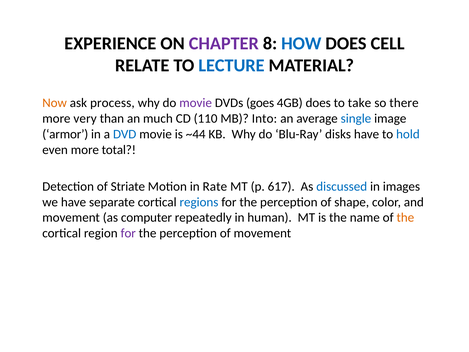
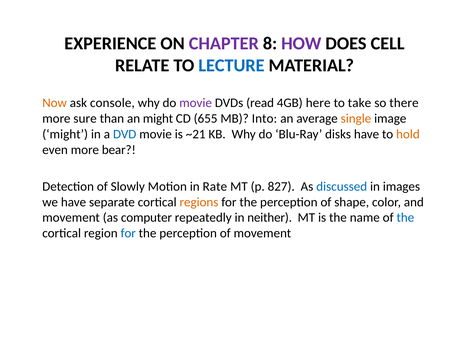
HOW colour: blue -> purple (301, 43)
process: process -> console (112, 103)
goes: goes -> read (260, 103)
4GB does: does -> here (318, 103)
very: very -> sure (85, 118)
an much: much -> might (158, 118)
110: 110 -> 655 (206, 118)
single colour: blue -> orange (356, 118)
armor: armor -> might (65, 134)
~44: ~44 -> ~21 (196, 134)
hold colour: blue -> orange (408, 134)
total: total -> bear (119, 150)
Striate: Striate -> Slowly (128, 186)
617: 617 -> 827 (281, 186)
regions colour: blue -> orange (199, 202)
human: human -> neither (270, 218)
the colour: orange -> blue (405, 218)
for colour: purple -> blue (128, 233)
